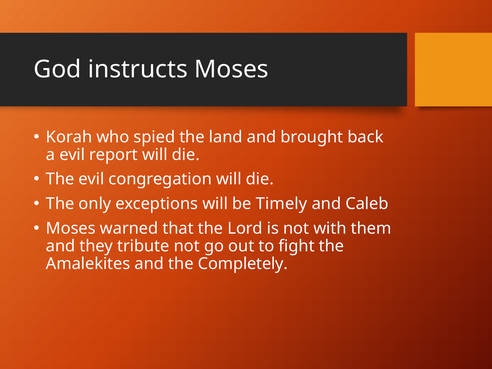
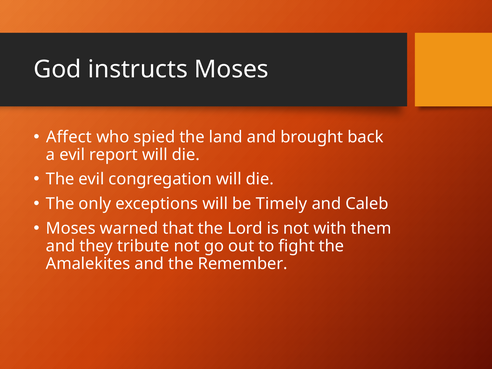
Korah: Korah -> Affect (69, 137)
Completely: Completely -> Remember (243, 264)
